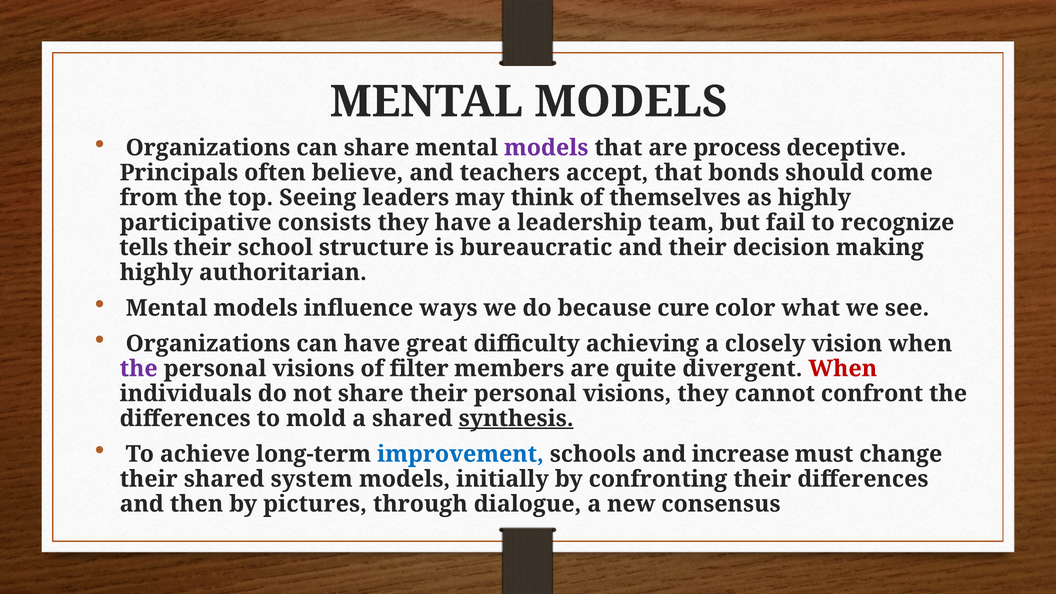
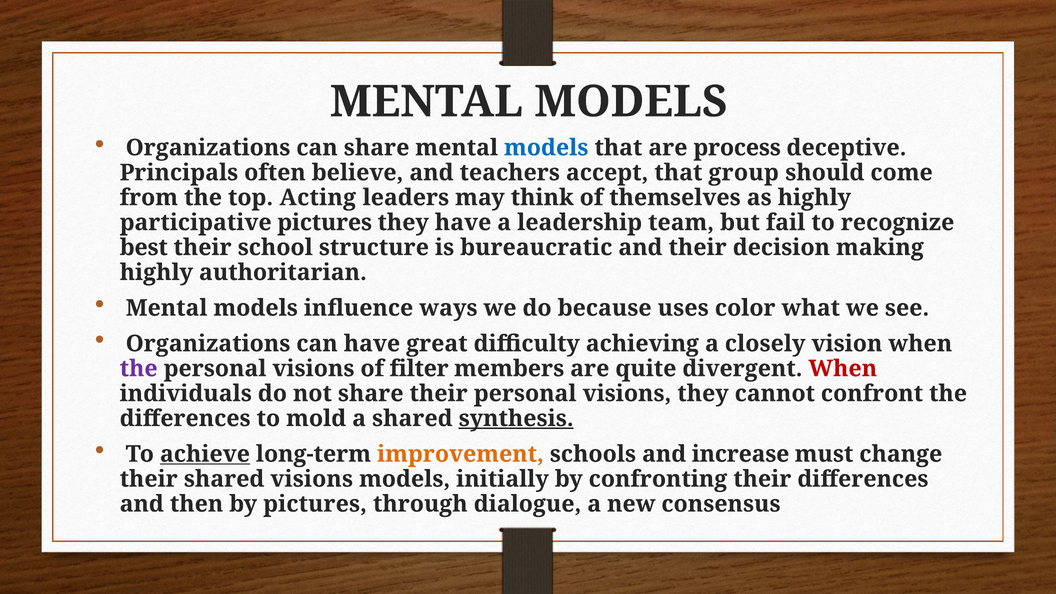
models colour: purple -> blue (546, 148)
bonds: bonds -> group (744, 173)
Seeing: Seeing -> Acting (318, 198)
participative consists: consists -> pictures (325, 223)
tells: tells -> best (144, 247)
cure: cure -> uses (683, 308)
achieve underline: none -> present (205, 454)
improvement colour: blue -> orange (460, 454)
shared system: system -> visions (312, 479)
